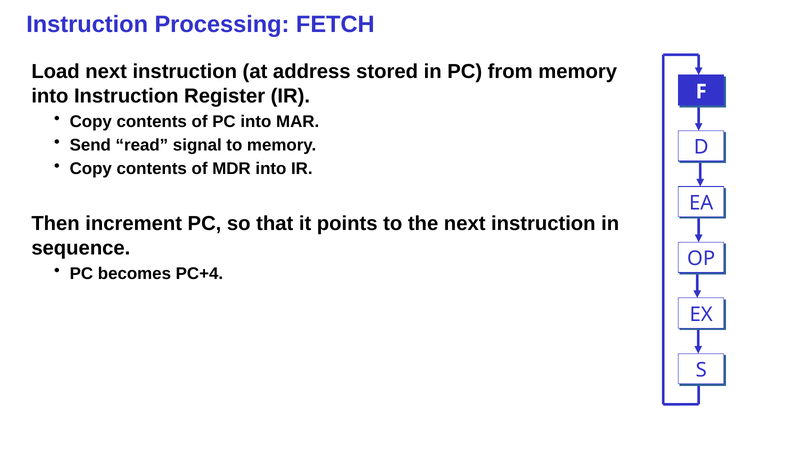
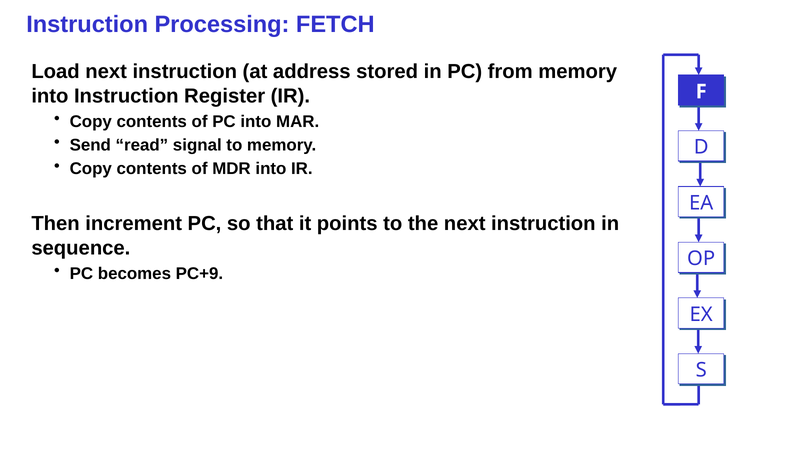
PC+4: PC+4 -> PC+9 (199, 273)
